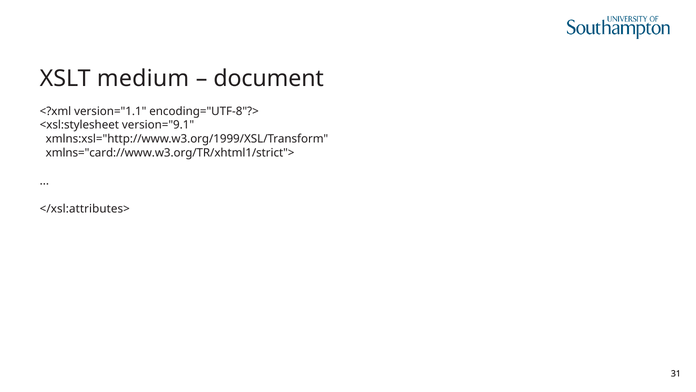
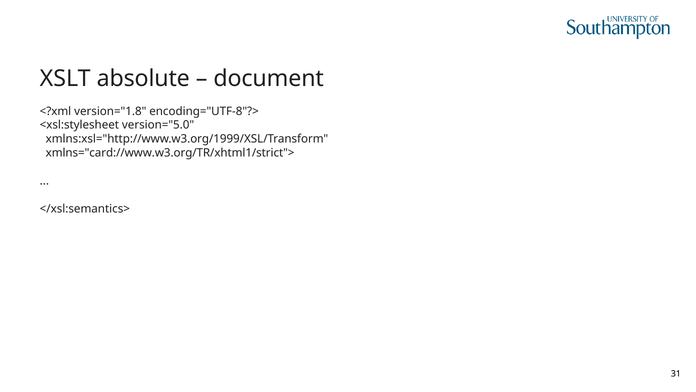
medium: medium -> absolute (143, 78)
version="1.1: version="1.1 -> version="1.8 (110, 111)
version="9.1: version="9.1 -> version="5.0 (158, 125)
</xsl:attributes>: </xsl:attributes> -> </xsl:semantics> (85, 208)
